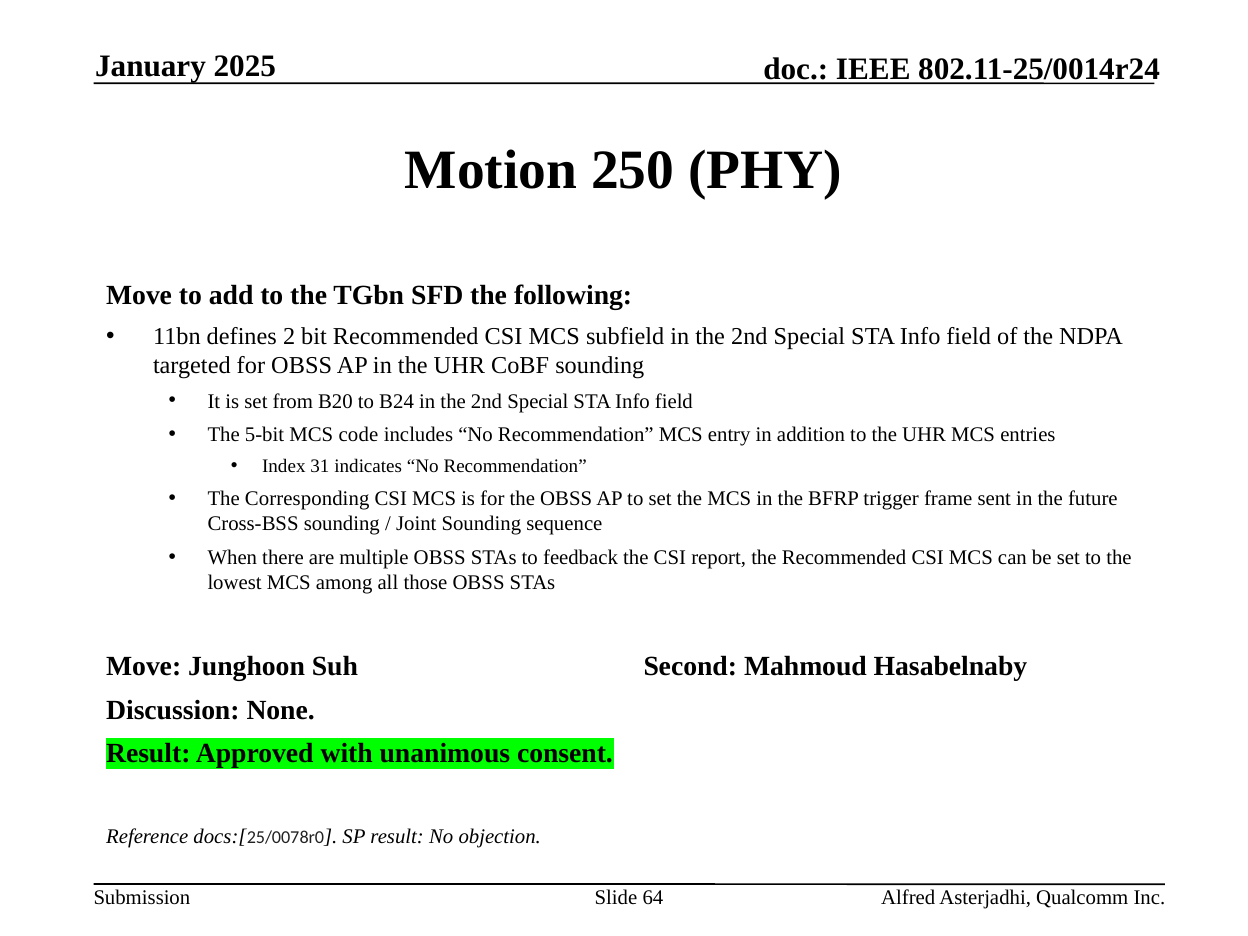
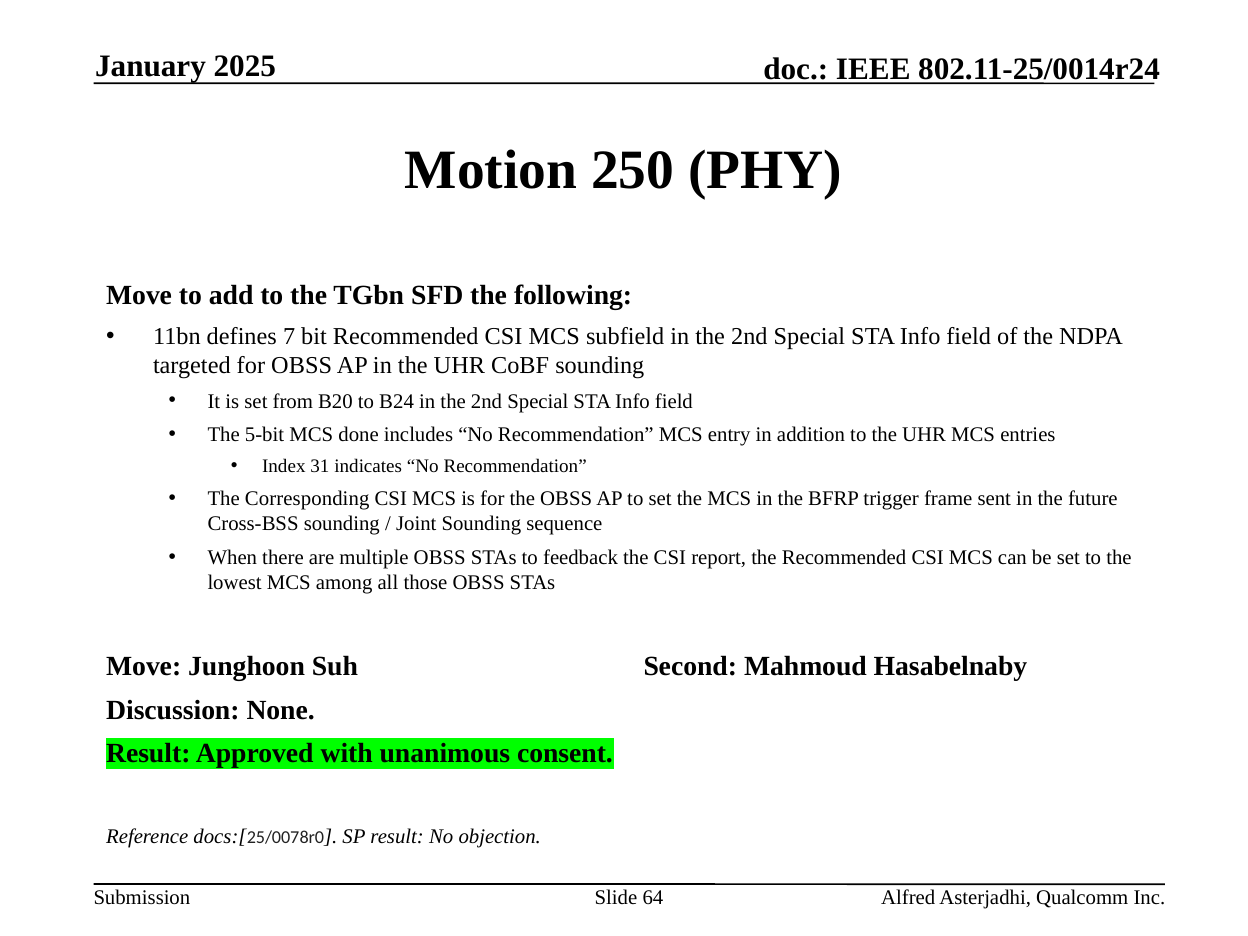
2: 2 -> 7 (289, 337)
code: code -> done (359, 435)
